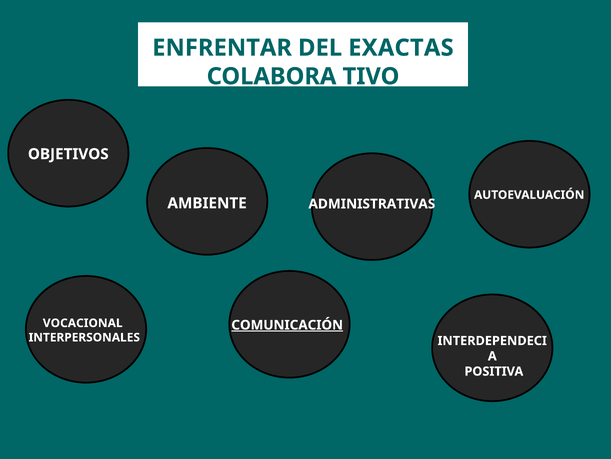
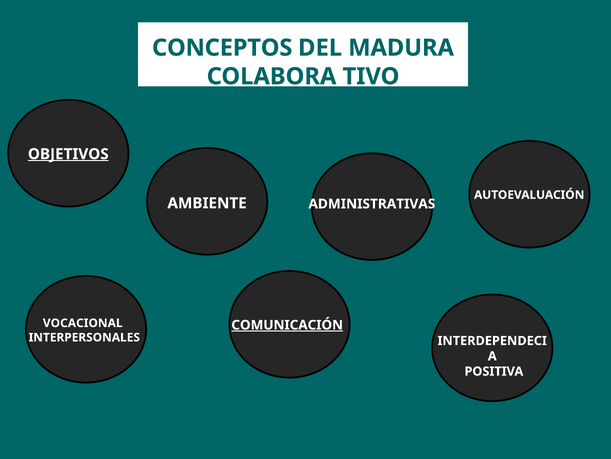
ENFRENTAR: ENFRENTAR -> CONCEPTOS (222, 48)
EXACTAS: EXACTAS -> MADURA (401, 48)
OBJETIVOS underline: none -> present (68, 154)
